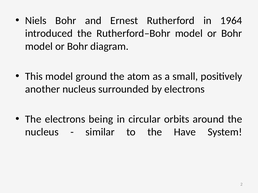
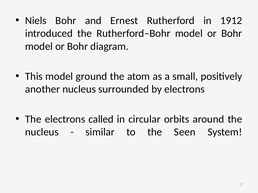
1964: 1964 -> 1912 (231, 21)
being: being -> called (101, 120)
Have: Have -> Seen (185, 132)
